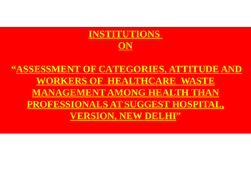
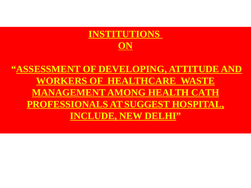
CATEGORIES: CATEGORIES -> DEVELOPING (133, 69)
THAN: THAN -> CATH (205, 93)
VERSION: VERSION -> INCLUDE (93, 116)
